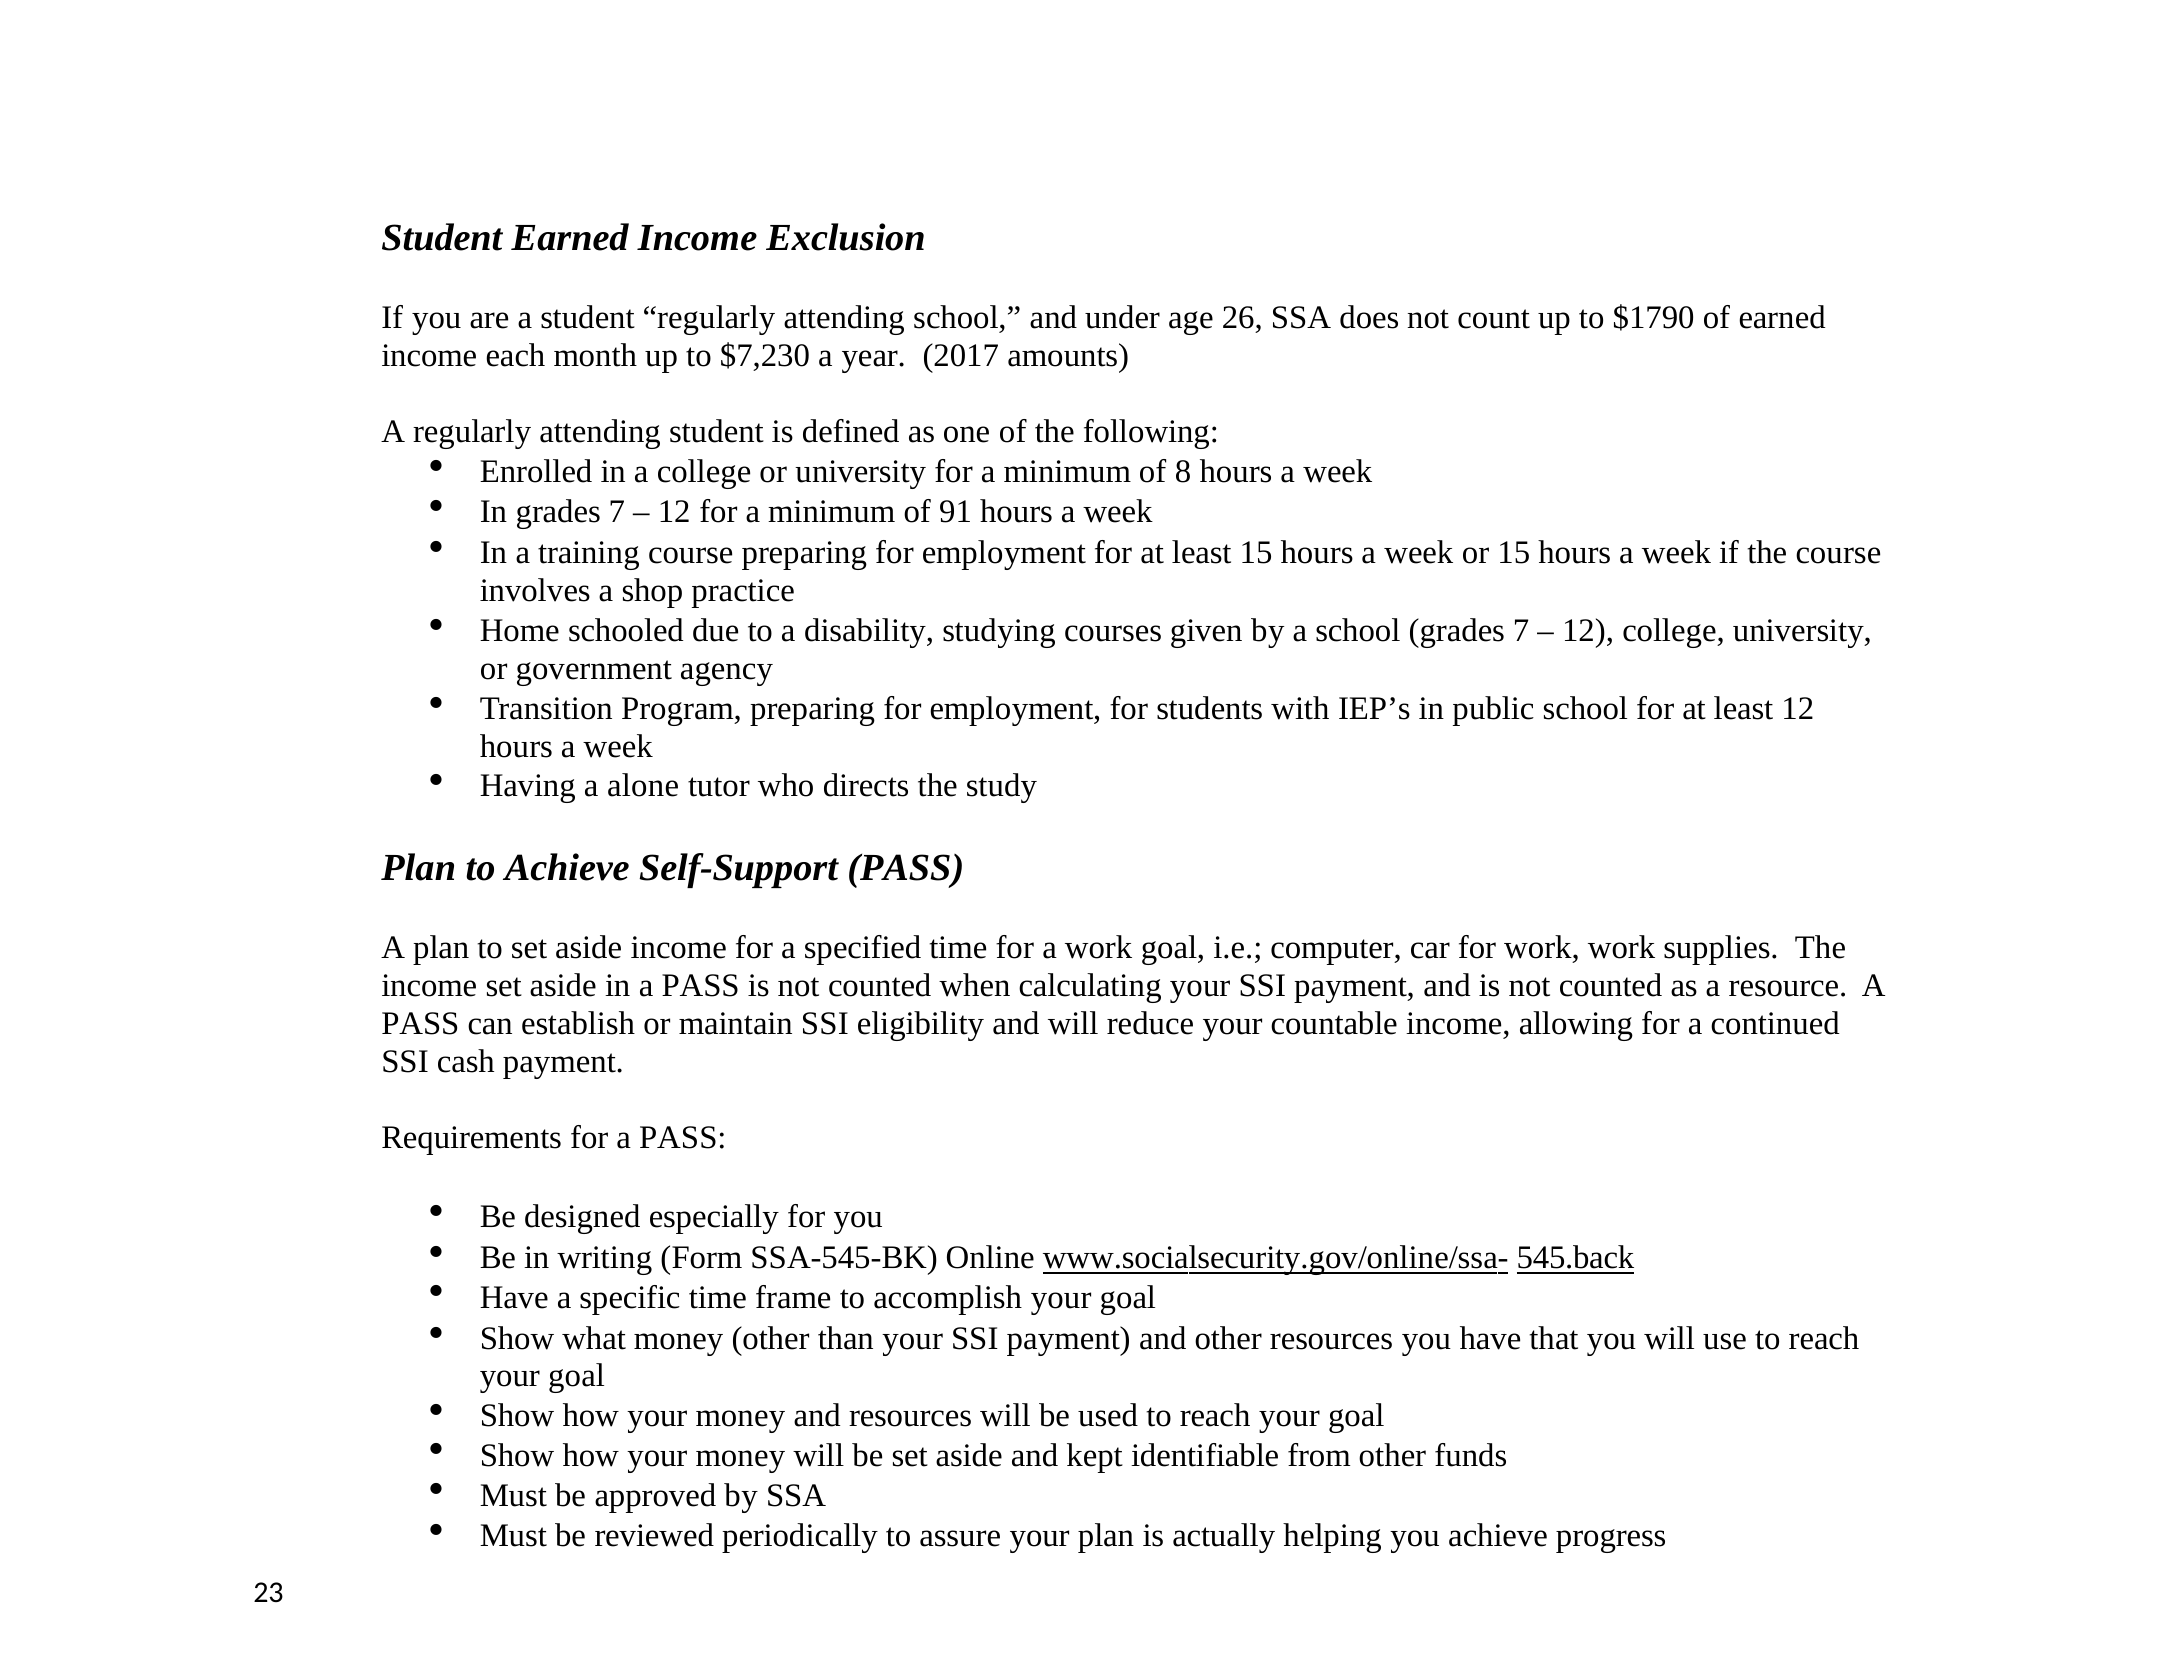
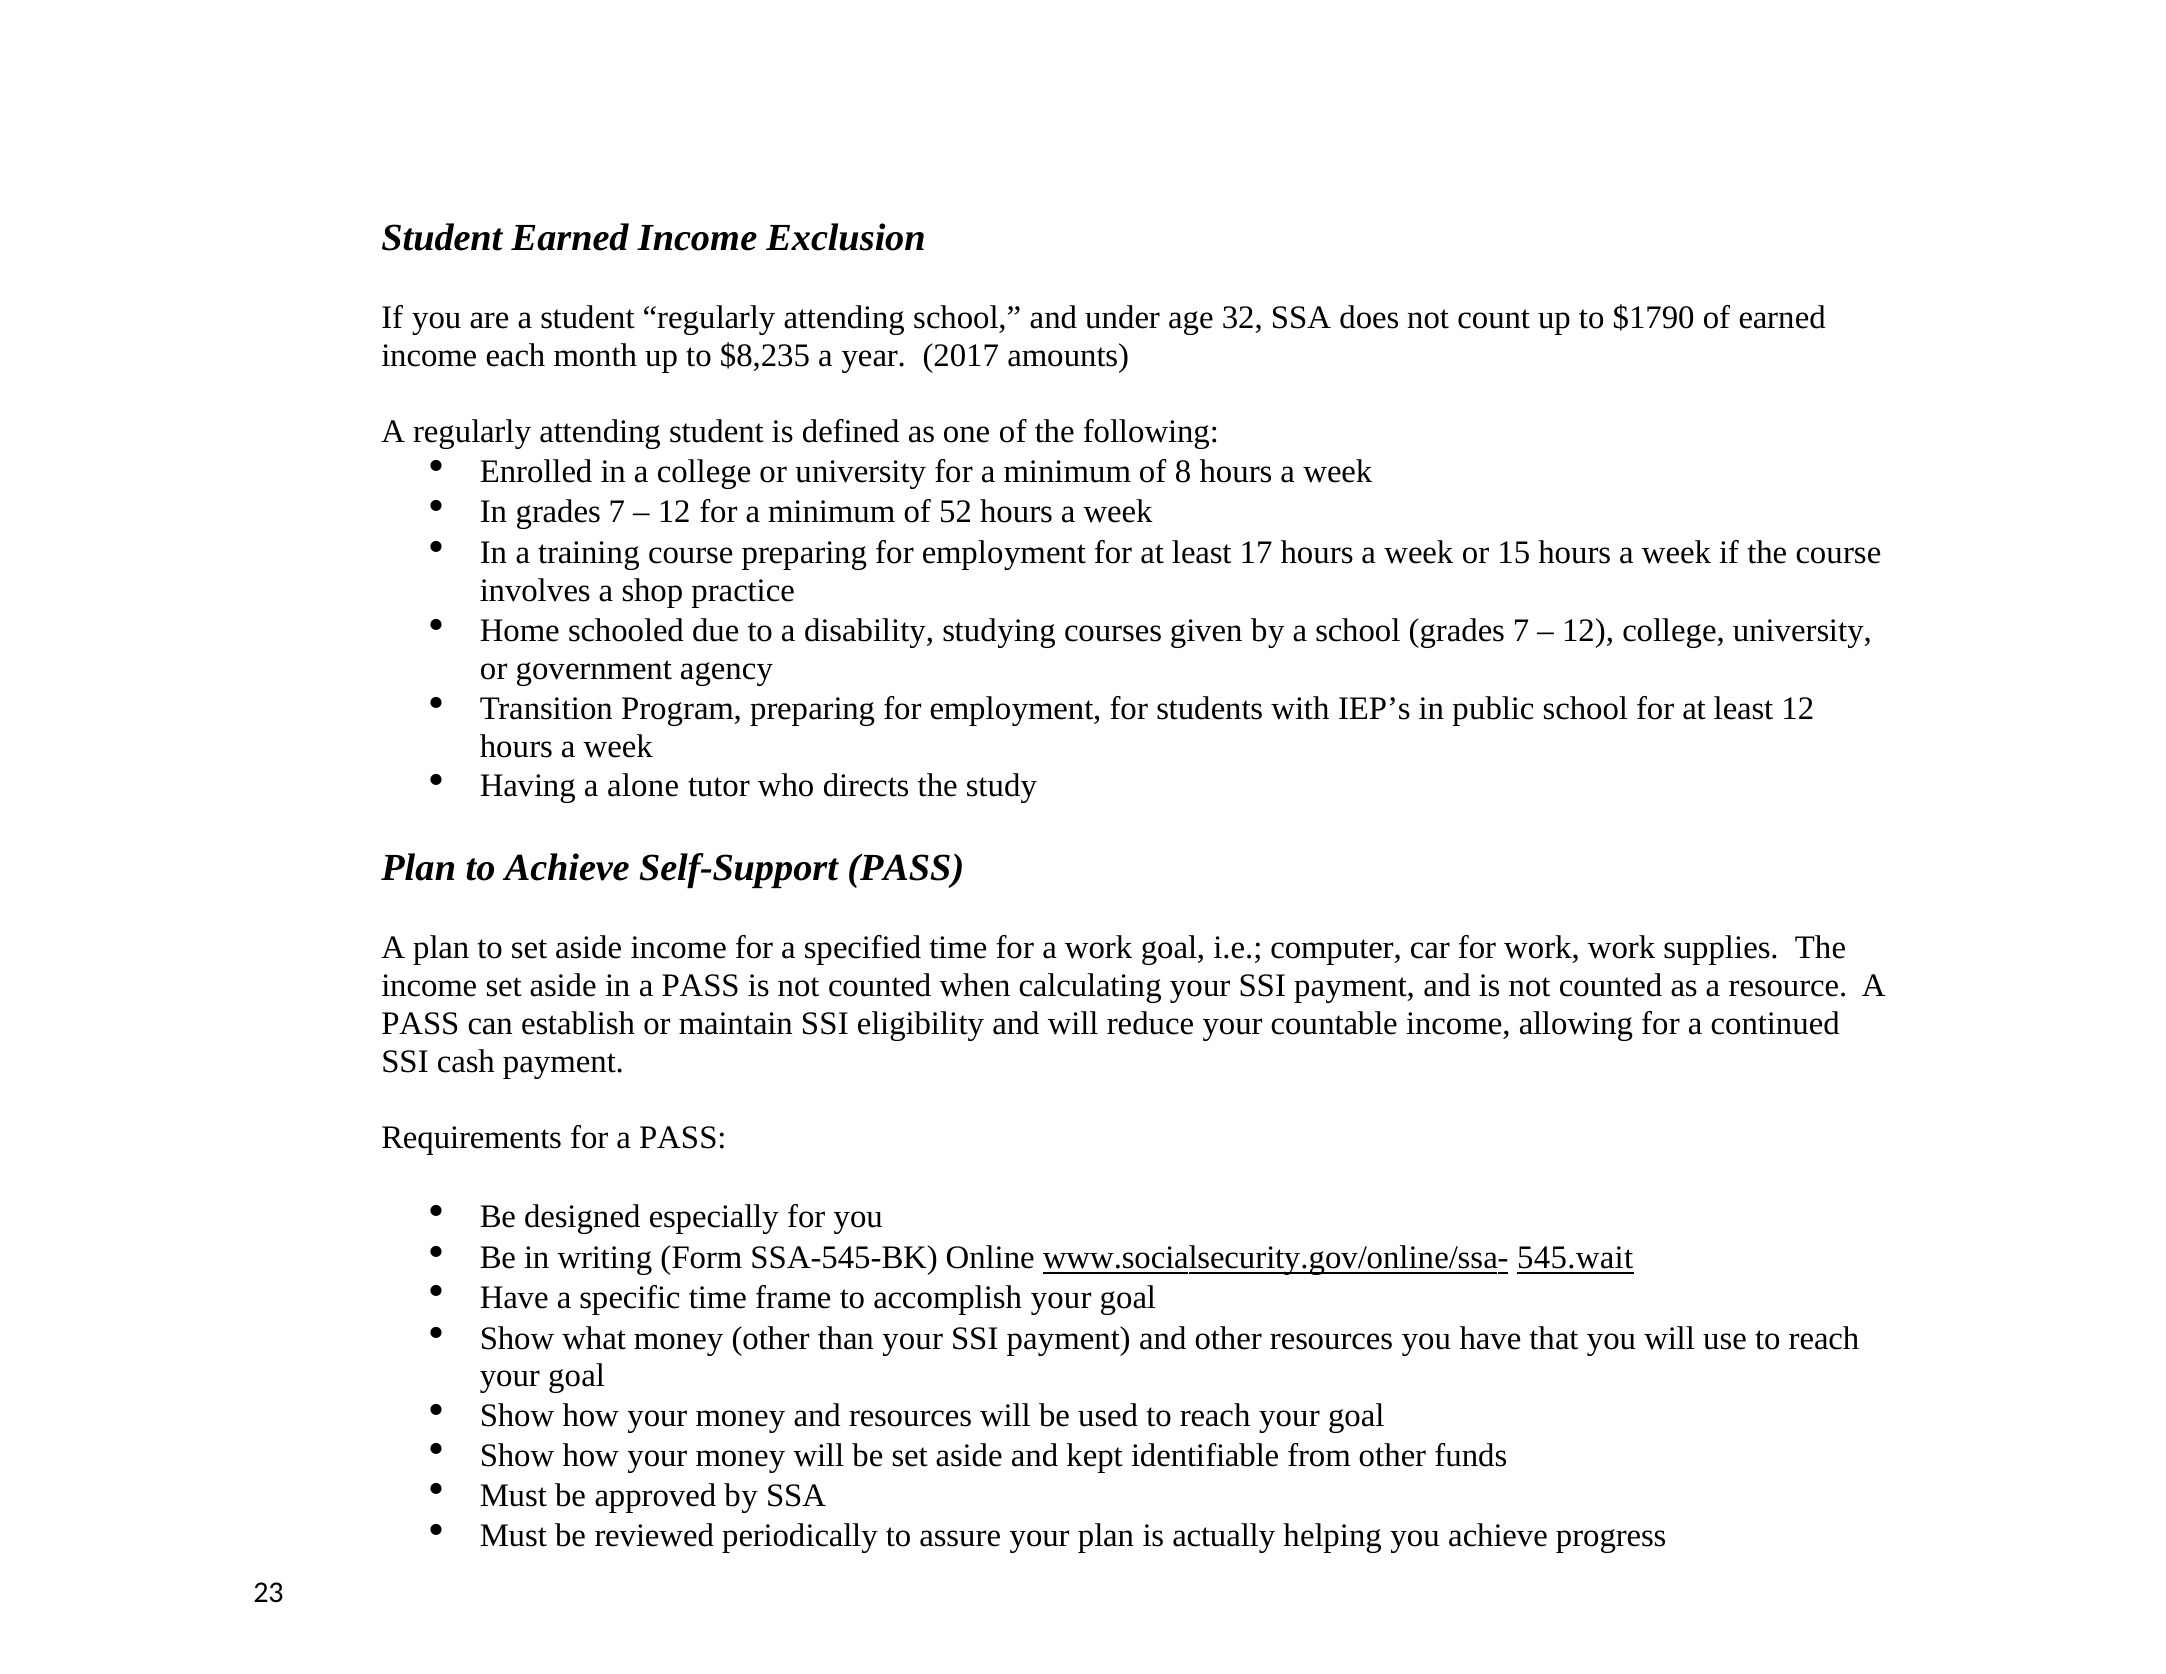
26: 26 -> 32 (1242, 318)
$7,230: $7,230 -> $8,235 (765, 355)
91: 91 -> 52 (956, 512)
least 15: 15 -> 17 (1256, 553)
545.back: 545.back -> 545.wait (1575, 1258)
